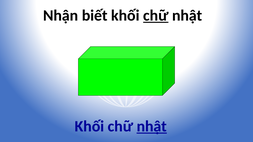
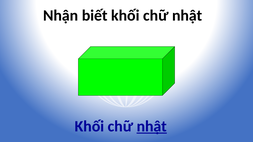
chữ underline: present -> none (156, 16)
